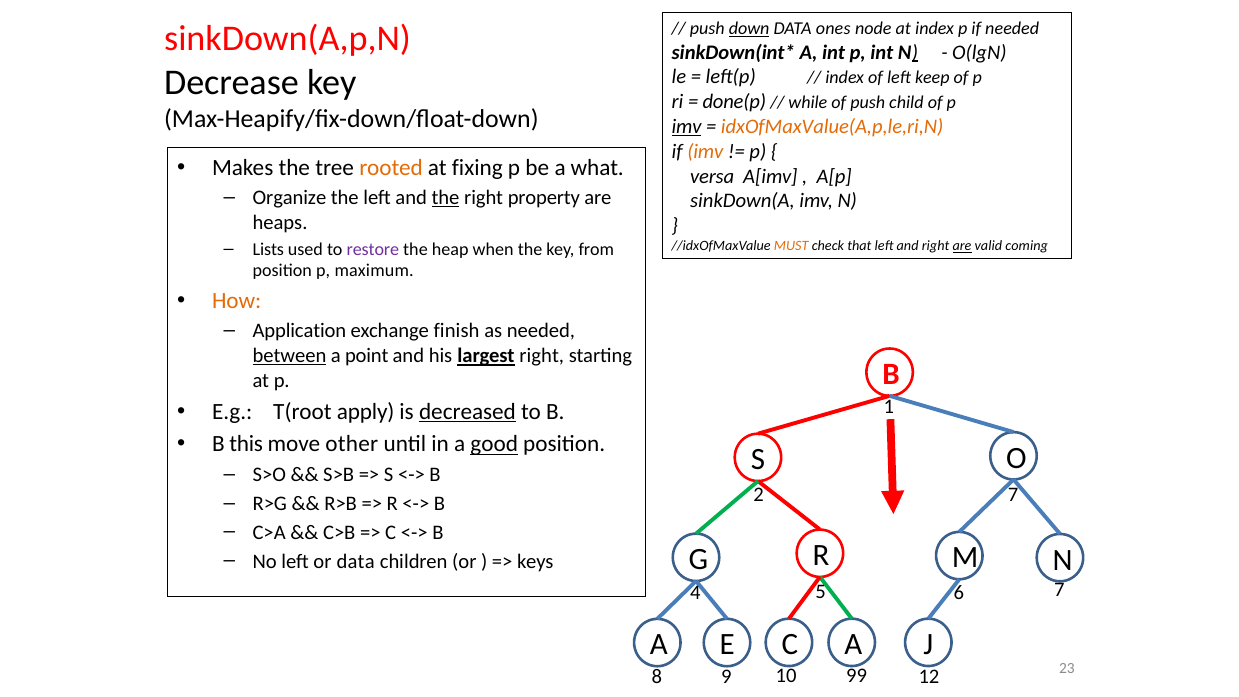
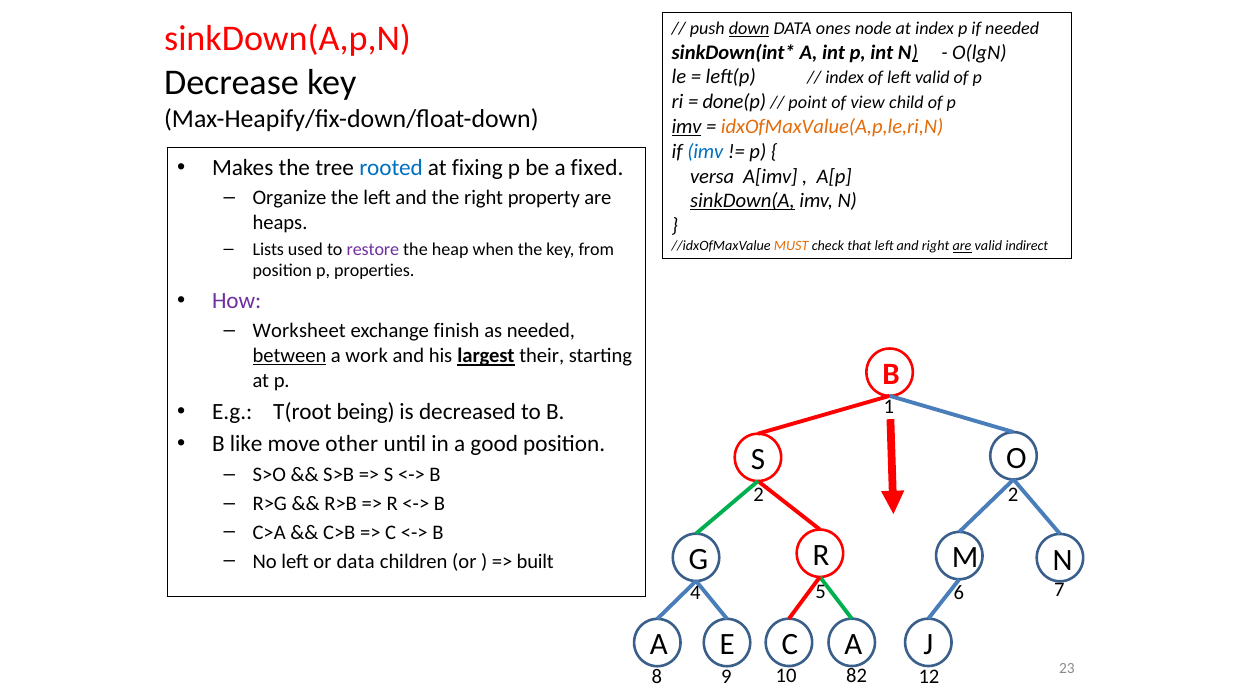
left keep: keep -> valid (932, 78)
while: while -> point (808, 103)
of push: push -> view (868, 103)
imv colour: orange -> blue (705, 151)
rooted colour: orange -> blue (391, 168)
what: what -> fixed (597, 168)
the underline: present -> none (446, 198)
sinkDown(A underline: none -> present (742, 201)
coming: coming -> indirect (1027, 246)
maximum: maximum -> properties (374, 271)
How colour: orange -> purple (237, 301)
Application: Application -> Worksheet (299, 331)
point: point -> work (367, 356)
largest right: right -> their (542, 356)
apply: apply -> being (366, 412)
decreased underline: present -> none (468, 412)
this: this -> like (246, 444)
good underline: present -> none (494, 444)
2 7: 7 -> 2 (1013, 495)
keys: keys -> built (535, 561)
99: 99 -> 82 (857, 676)
